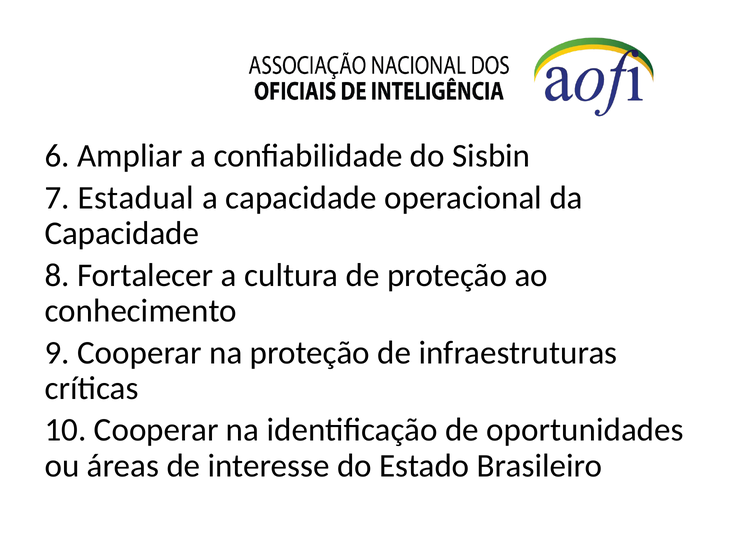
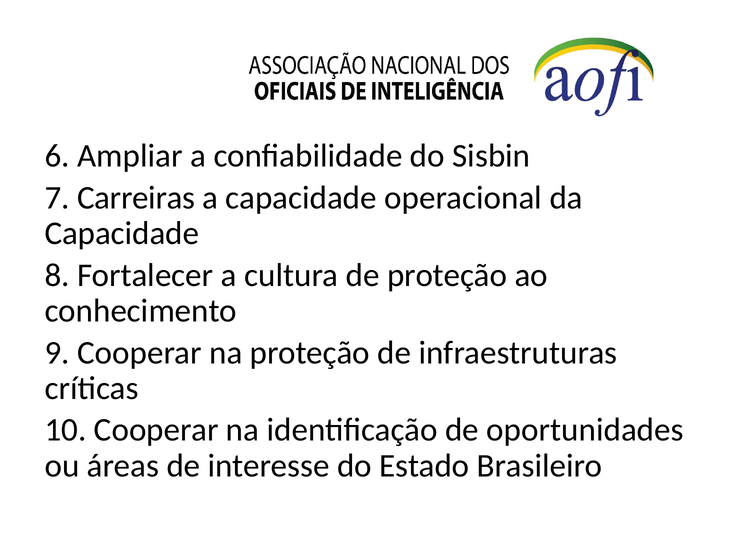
Estadual: Estadual -> Carreiras (136, 198)
